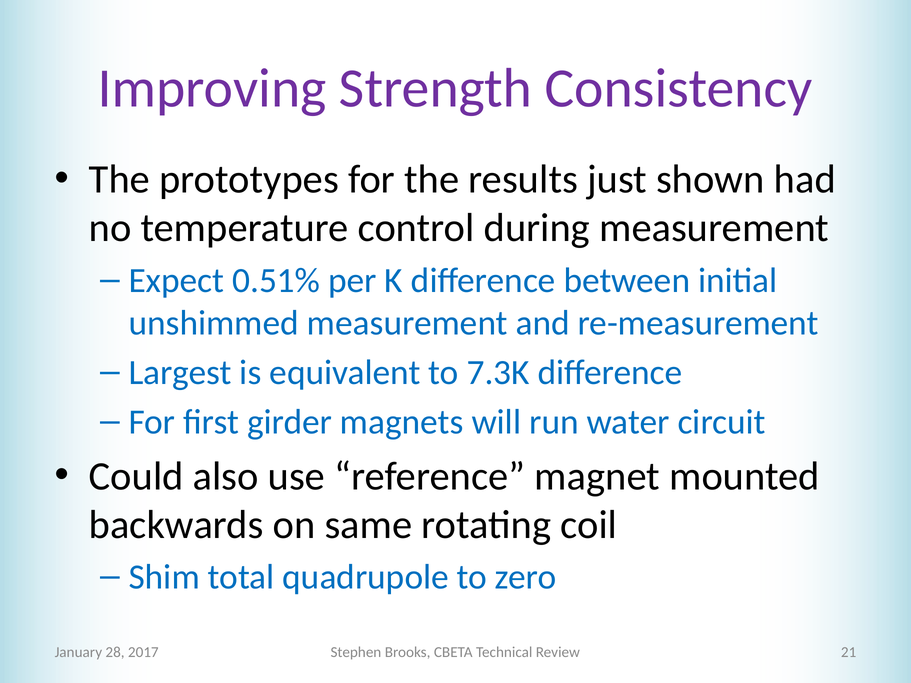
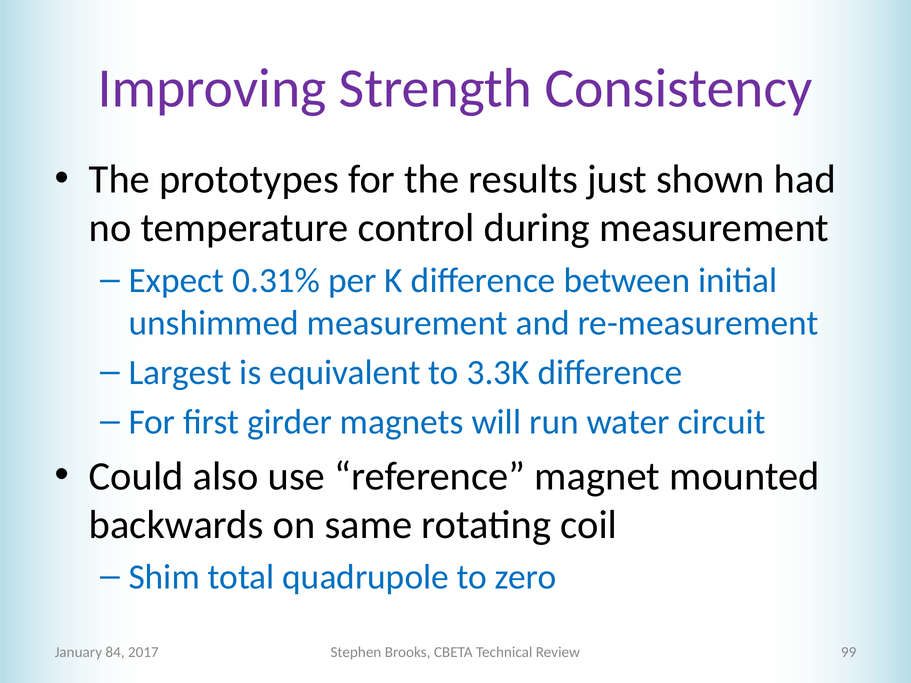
0.51%: 0.51% -> 0.31% (276, 281)
7.3K: 7.3K -> 3.3K (498, 373)
28: 28 -> 84 (115, 652)
21: 21 -> 99 (849, 652)
